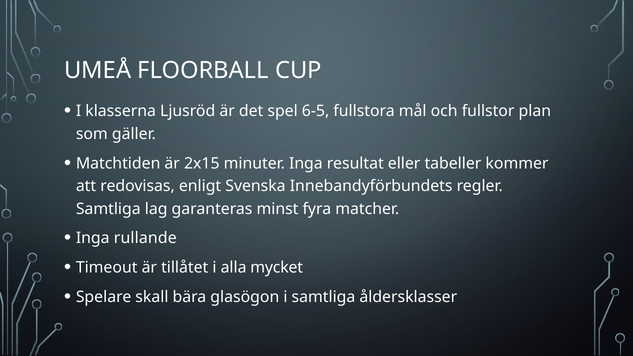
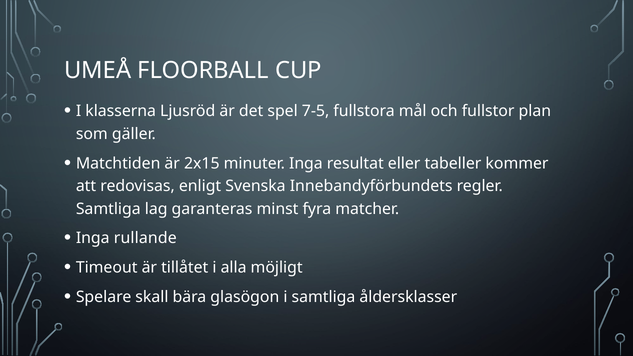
6-5: 6-5 -> 7-5 (316, 111)
mycket: mycket -> möjligt (277, 268)
